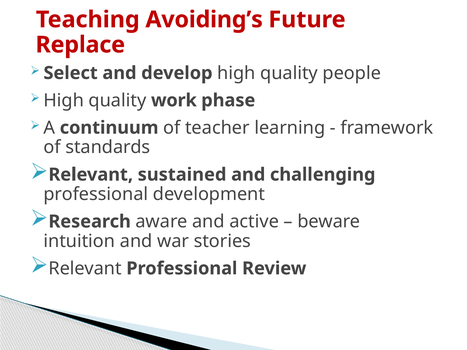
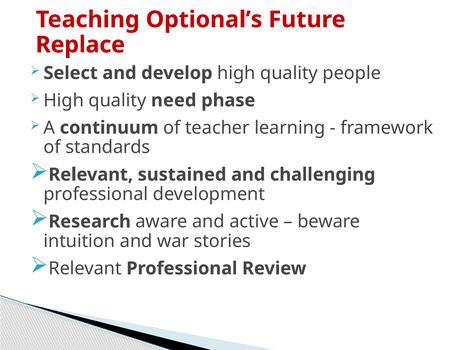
Avoiding’s: Avoiding’s -> Optional’s (204, 20)
work: work -> need (174, 100)
